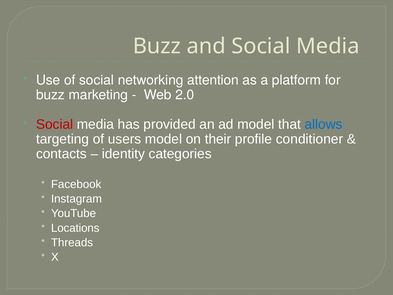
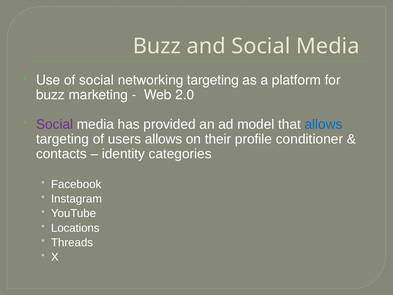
networking attention: attention -> targeting (213, 80)
Social colour: red -> purple (55, 124)
users model: model -> allows (164, 139)
